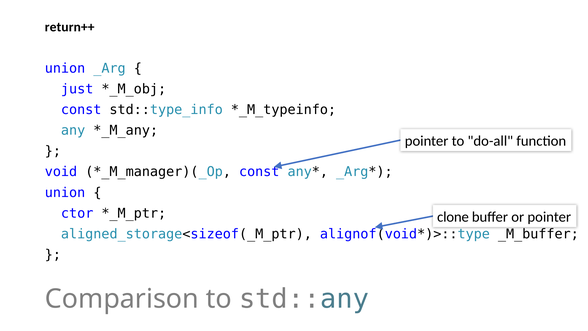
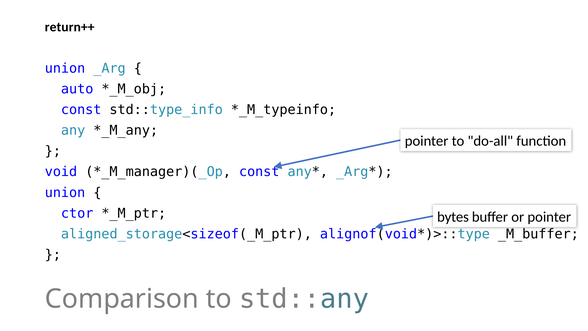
just: just -> auto (77, 89)
clone: clone -> bytes (453, 217)
